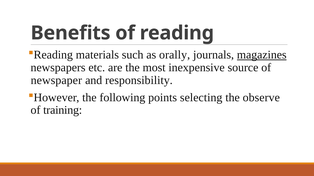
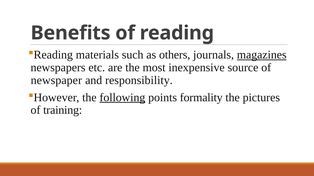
orally: orally -> others (175, 55)
following underline: none -> present (122, 98)
selecting: selecting -> formality (201, 98)
observe: observe -> pictures (261, 98)
